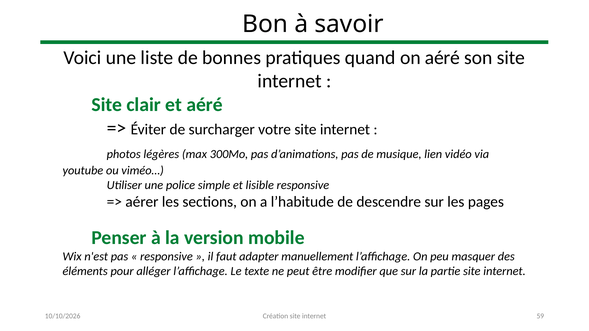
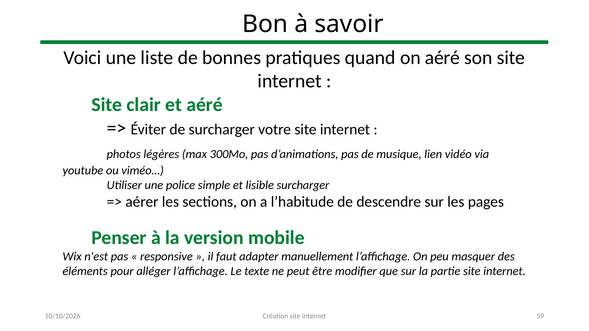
lisible responsive: responsive -> surcharger (303, 185)
